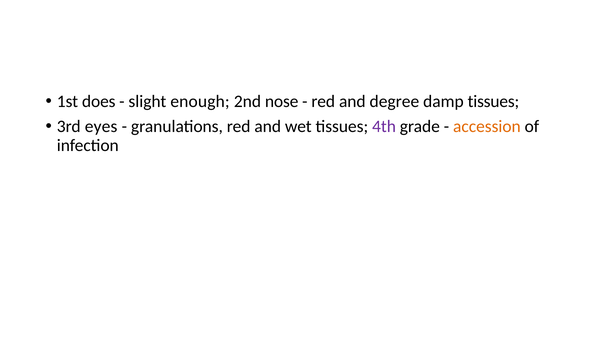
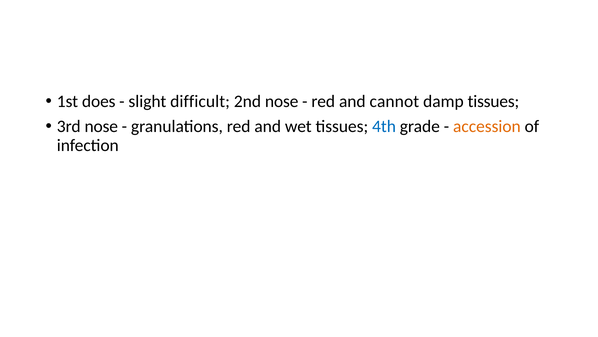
enough: enough -> difficult (200, 101)
degree: degree -> cannot (394, 101)
3rd eyes: eyes -> nose (101, 126)
4th colour: purple -> blue (384, 126)
